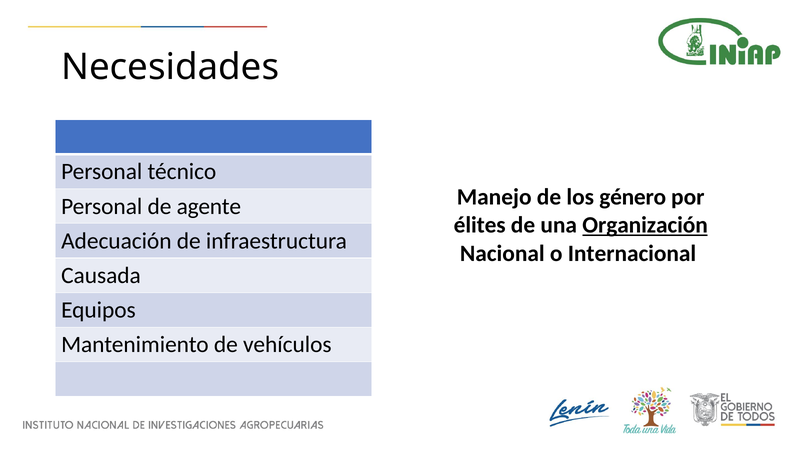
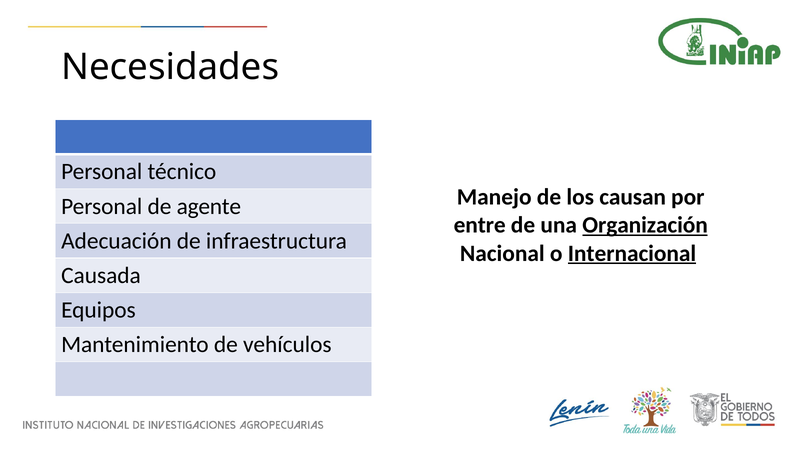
género: género -> causan (633, 197)
élites: élites -> entre (480, 225)
Internacional underline: none -> present (632, 253)
